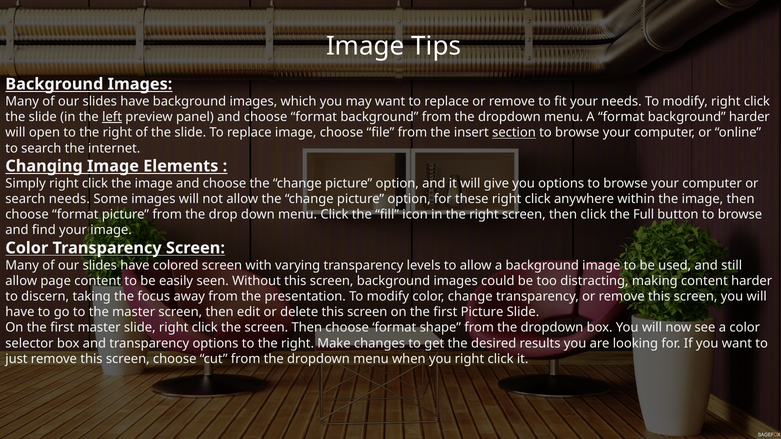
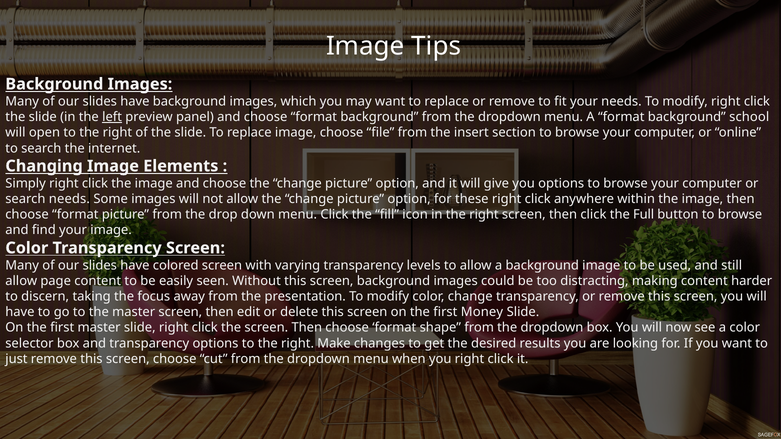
background harder: harder -> school (749, 117)
section underline: present -> none (514, 133)
first Picture: Picture -> Money (482, 312)
